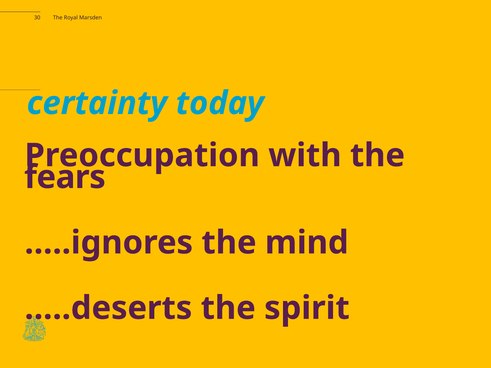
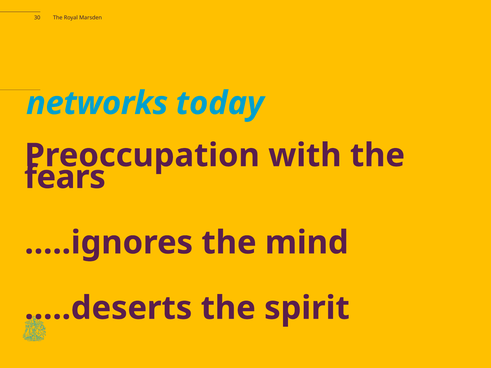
certainty: certainty -> networks (97, 103)
